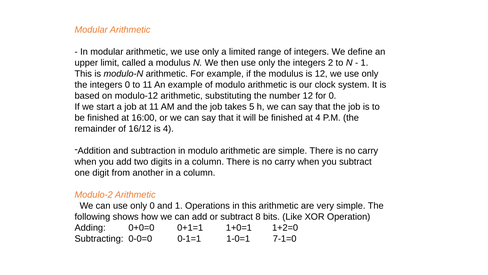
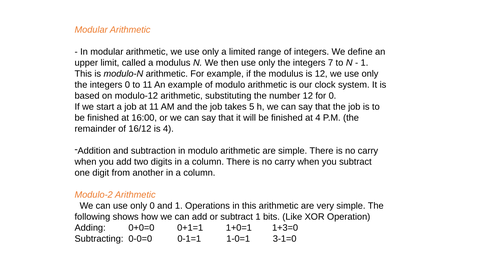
2: 2 -> 7 (331, 63)
subtract 8: 8 -> 1 (258, 217)
1+2=0: 1+2=0 -> 1+3=0 (285, 228)
7-1=0: 7-1=0 -> 3-1=0 (285, 239)
